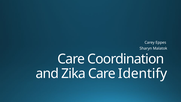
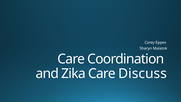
Identify: Identify -> Discuss (142, 73)
